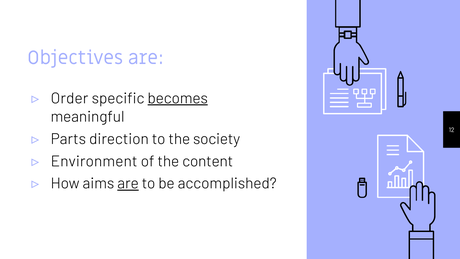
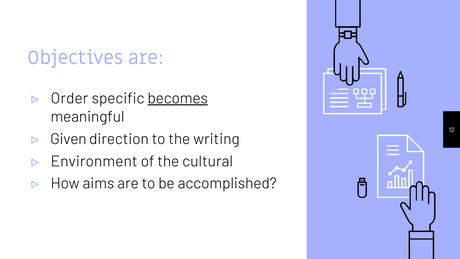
Parts: Parts -> Given (68, 139)
society: society -> writing (216, 139)
content: content -> cultural (208, 161)
are underline: present -> none (128, 183)
